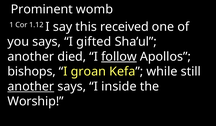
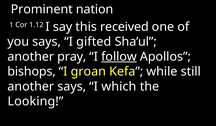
womb: womb -> nation (95, 9)
died: died -> pray (72, 57)
another underline: present -> none (31, 87)
inside: inside -> which (119, 87)
Worship: Worship -> Looking (35, 102)
